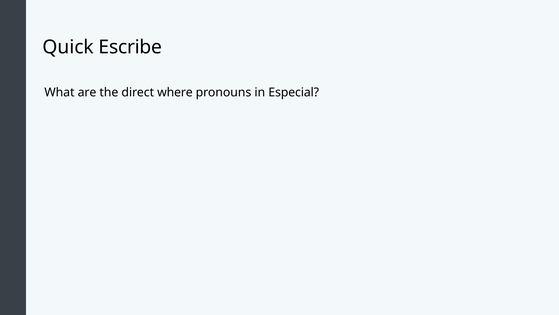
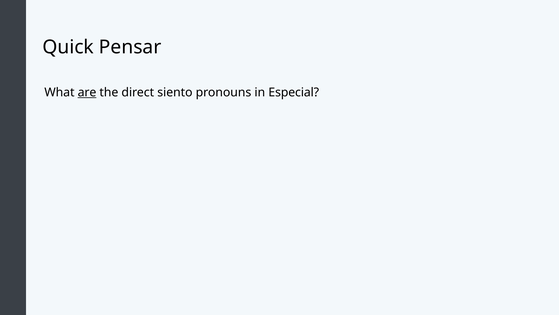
Escribe: Escribe -> Pensar (130, 47)
are underline: none -> present (87, 92)
where: where -> siento (175, 92)
